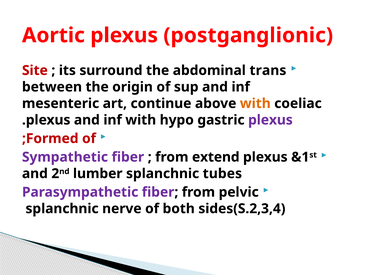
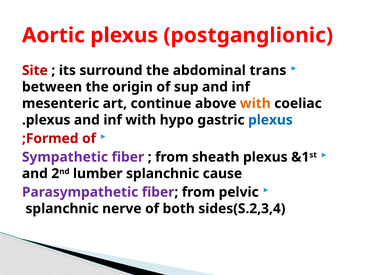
plexus colour: purple -> blue (270, 120)
extend: extend -> sheath (216, 157)
tubes: tubes -> cause (222, 174)
